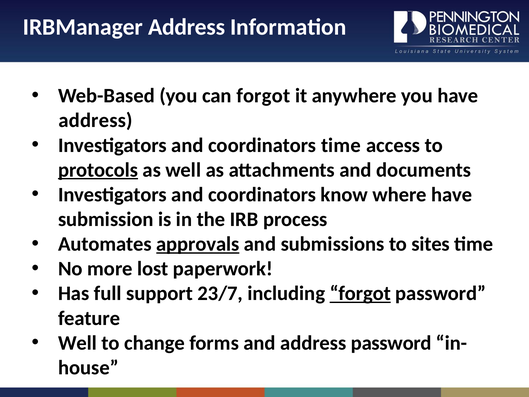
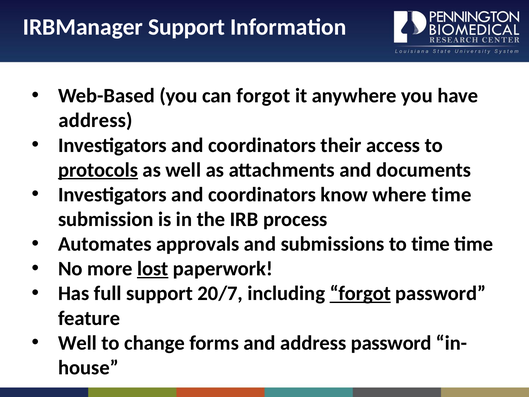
IRBManager Address: Address -> Support (187, 27)
coordinators time: time -> their (341, 145)
where have: have -> time (451, 195)
approvals underline: present -> none (198, 244)
to sites: sites -> time (431, 244)
lost underline: none -> present (153, 269)
23/7: 23/7 -> 20/7 (220, 293)
